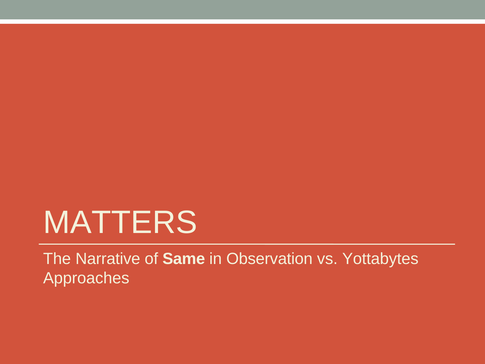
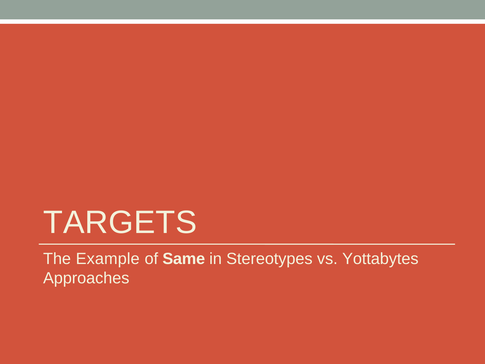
MATTERS: MATTERS -> TARGETS (120, 222)
Narrative: Narrative -> Example (108, 259)
Observation: Observation -> Stereotypes (269, 259)
